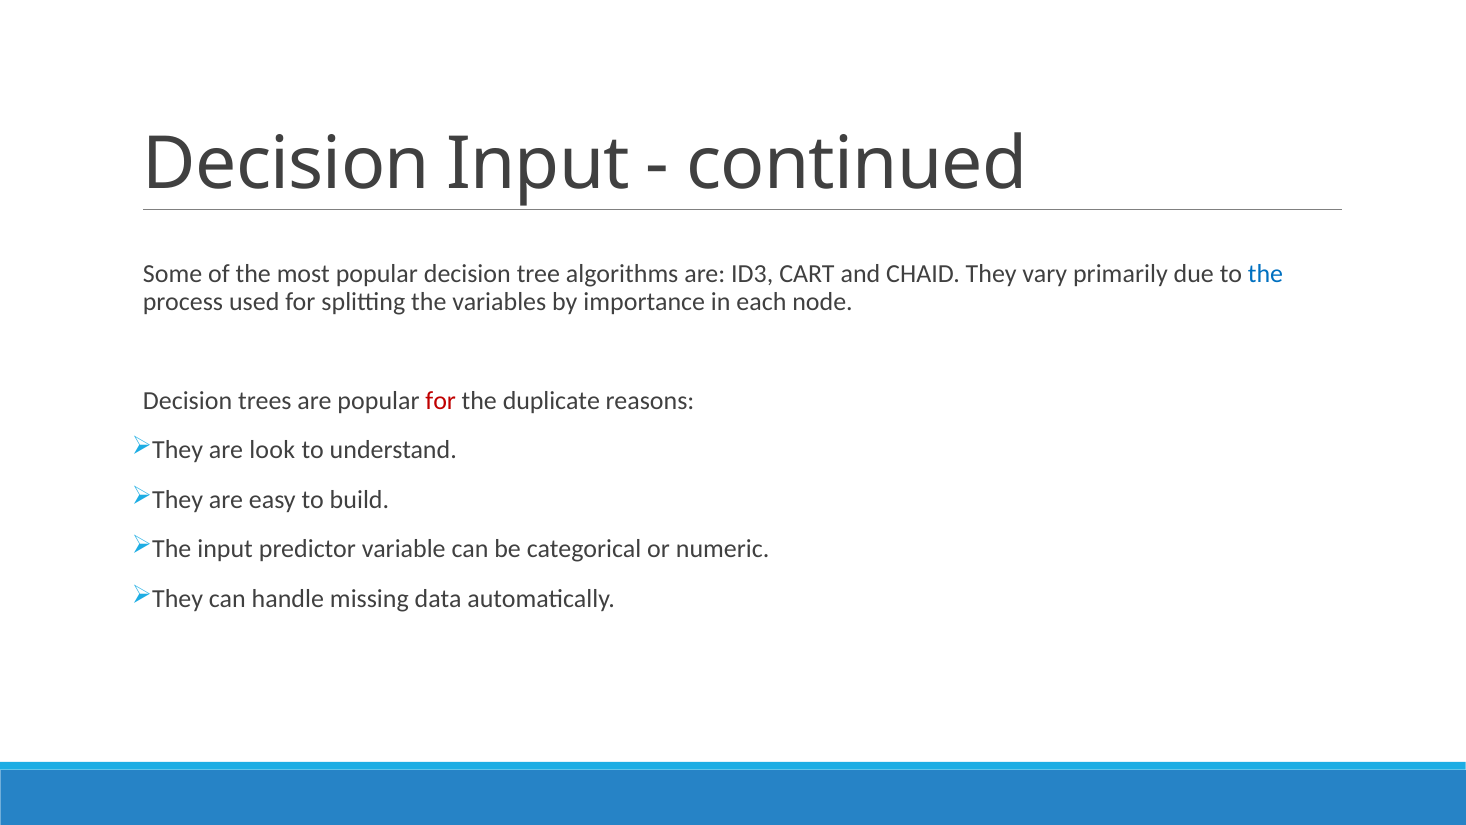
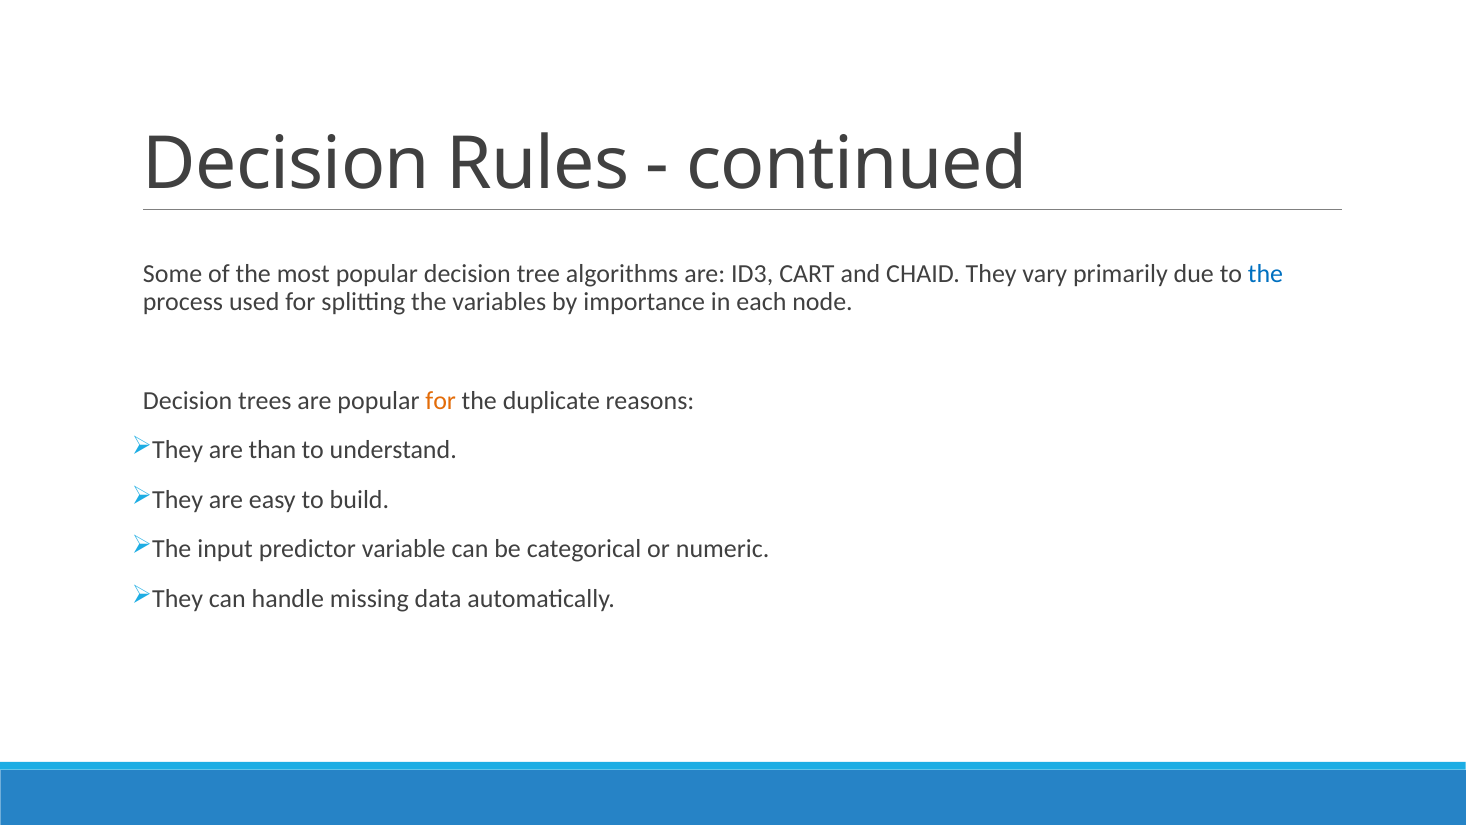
Decision Input: Input -> Rules (538, 164)
for colour: red -> orange (441, 401)
look: look -> than (272, 450)
